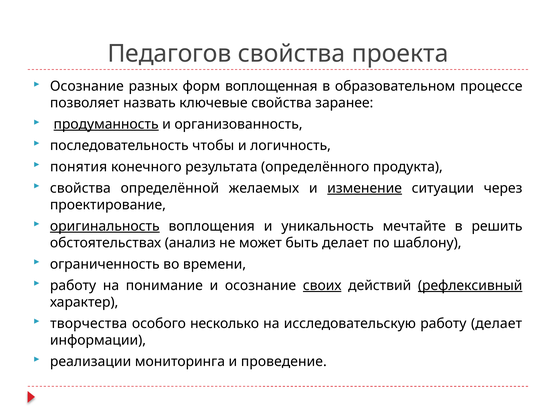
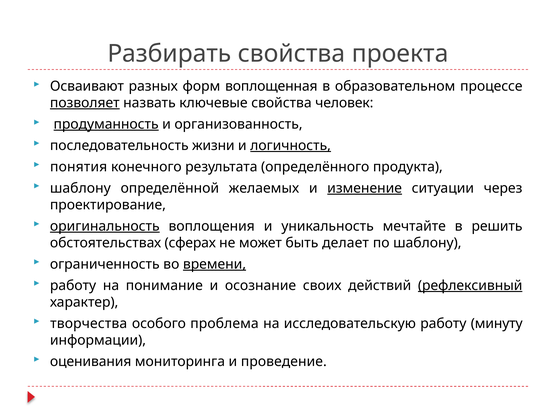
Педагогов: Педагогов -> Разбирать (169, 54)
Осознание: Осознание -> Осваивают (87, 86)
позволяет underline: none -> present (85, 103)
заранее: заранее -> человек (344, 103)
чтобы: чтобы -> жизни (213, 146)
логичность underline: none -> present (291, 146)
свойства: свойства -> шаблону (80, 188)
анализ: анализ -> сферах (190, 243)
времени underline: none -> present (215, 264)
своих underline: present -> none (322, 285)
несколько: несколько -> проблема (224, 323)
работу делает: делает -> минуту (497, 323)
реализации: реализации -> оценивания (91, 361)
